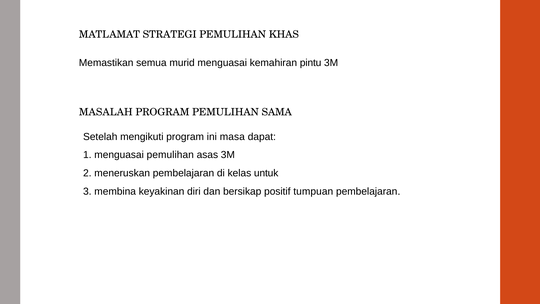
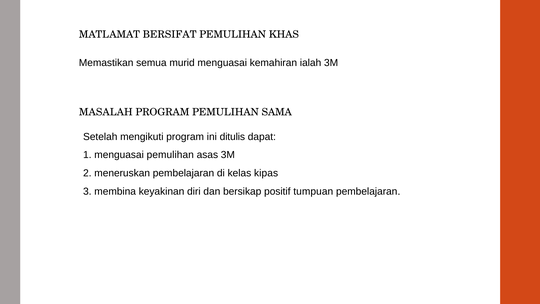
STRATEGI: STRATEGI -> BERSIFAT (170, 34)
pintu: pintu -> ialah (311, 63)
masa: masa -> ditulis (232, 137)
untuk: untuk -> kipas (266, 173)
